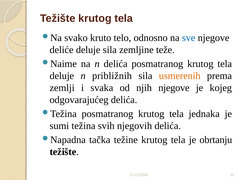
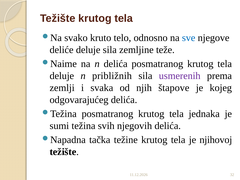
usmerenih colour: orange -> purple (180, 76)
njih njegove: njegove -> štapove (174, 88)
obrtanju: obrtanju -> njihovoj (216, 140)
